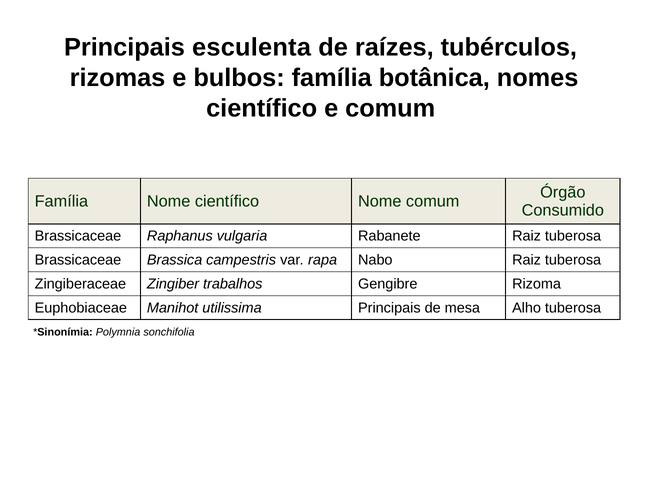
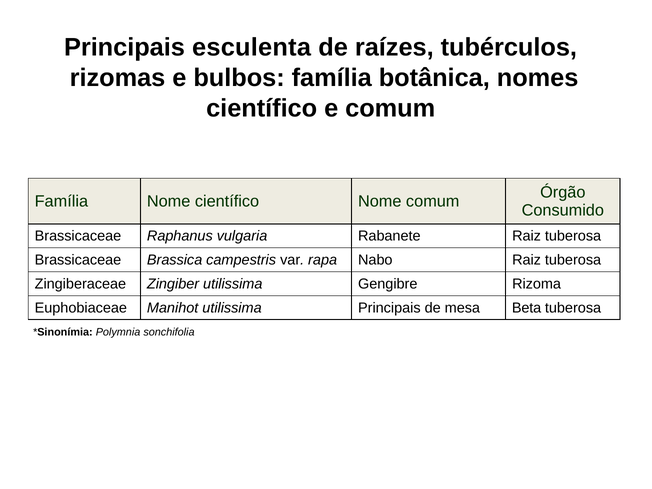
Zingiber trabalhos: trabalhos -> utilissima (233, 284)
Alho: Alho -> Beta (527, 308)
